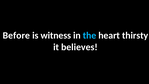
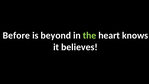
witness: witness -> beyond (56, 35)
the colour: light blue -> light green (90, 35)
thirsty: thirsty -> knows (135, 35)
